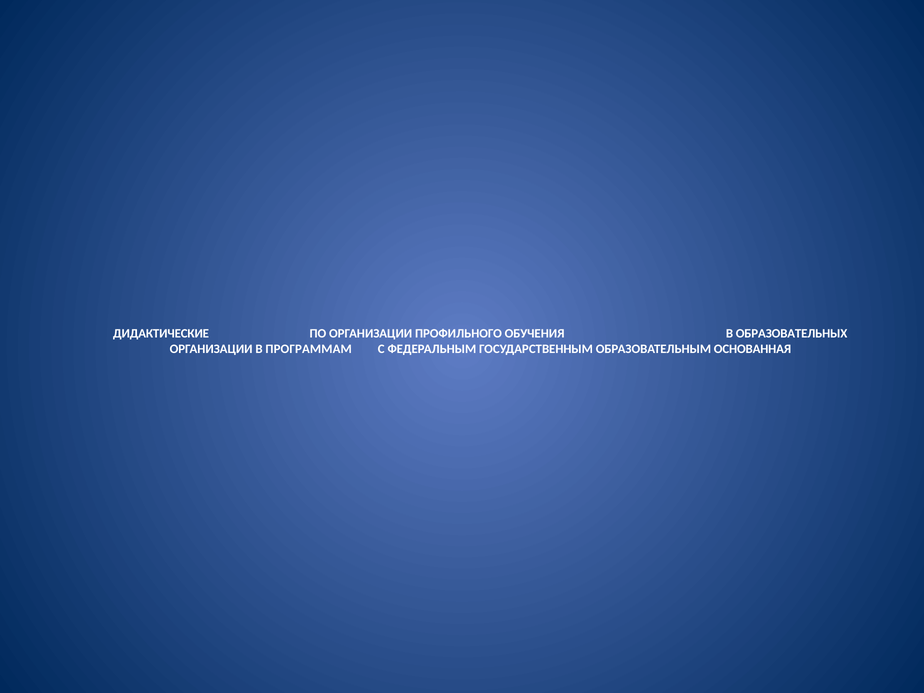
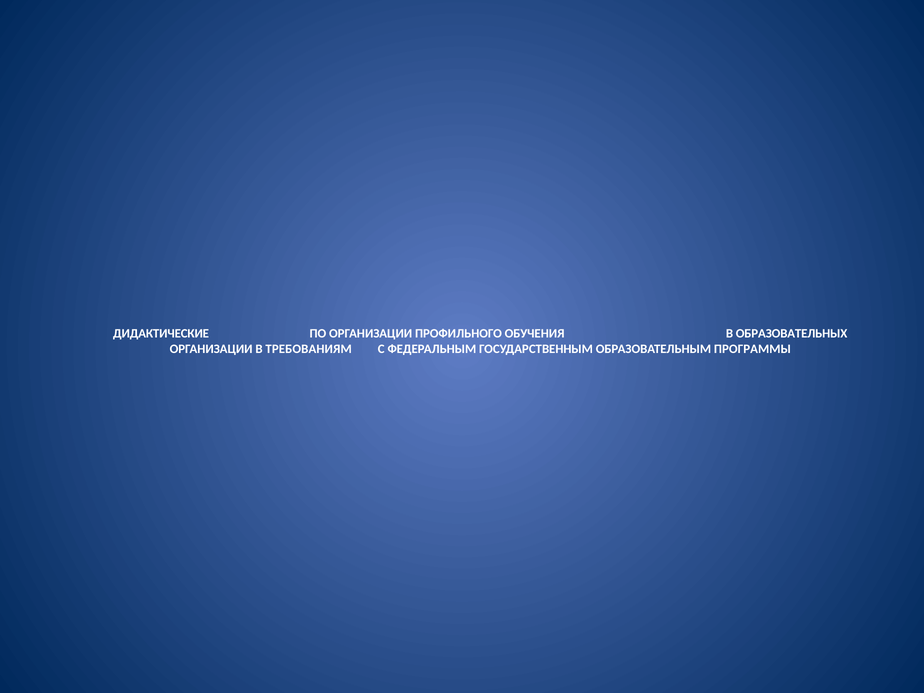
ПРОГРАММАМ: ПРОГРАММАМ -> ТРЕБОВАНИЯМ (309, 349)
ОСНОВАННАЯ: ОСНОВАННАЯ -> ПРОГРАММЫ (752, 349)
